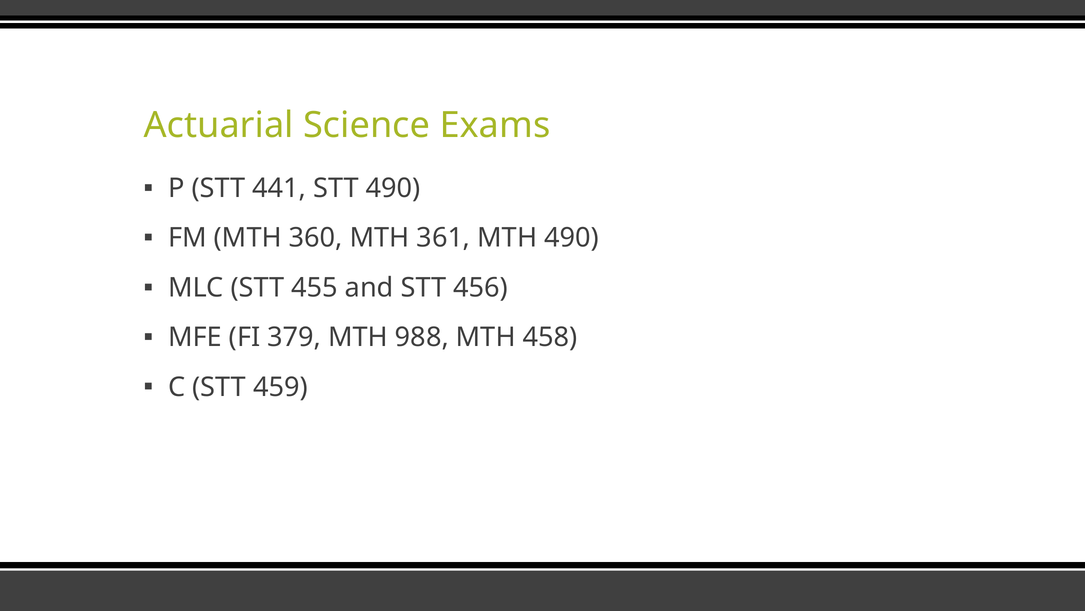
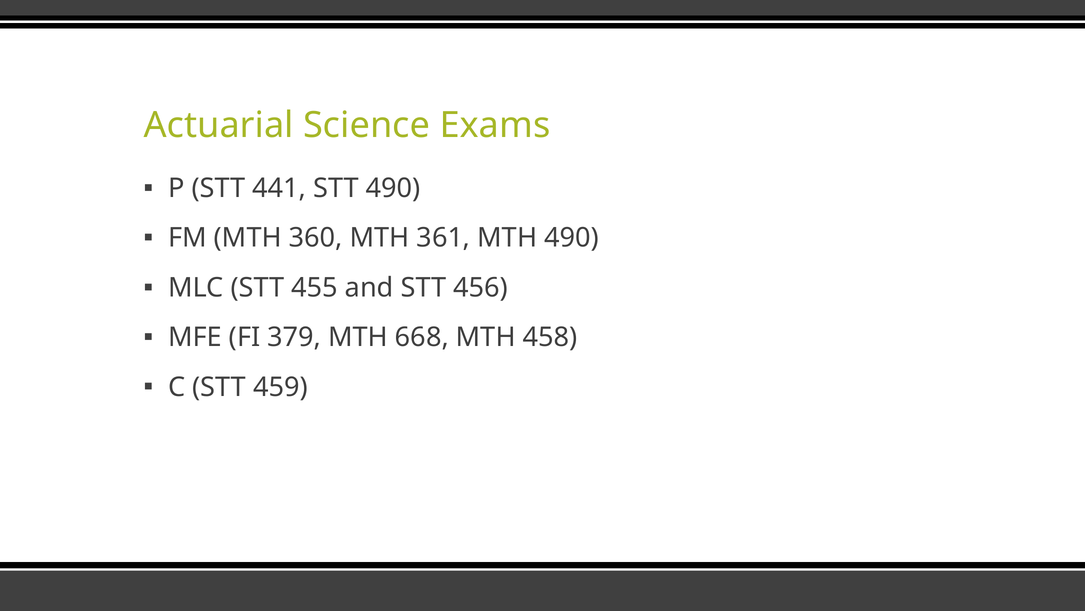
988: 988 -> 668 (422, 337)
